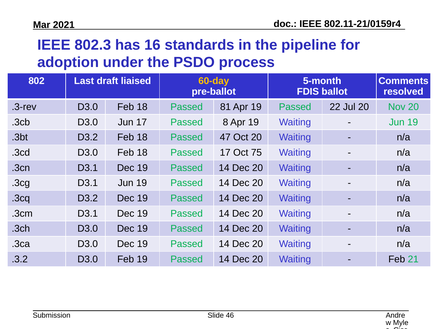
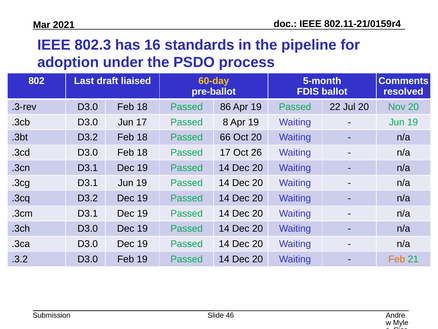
81: 81 -> 86 (225, 107)
47: 47 -> 66 (225, 137)
75: 75 -> 26 (256, 152)
Feb colour: black -> orange (397, 259)
